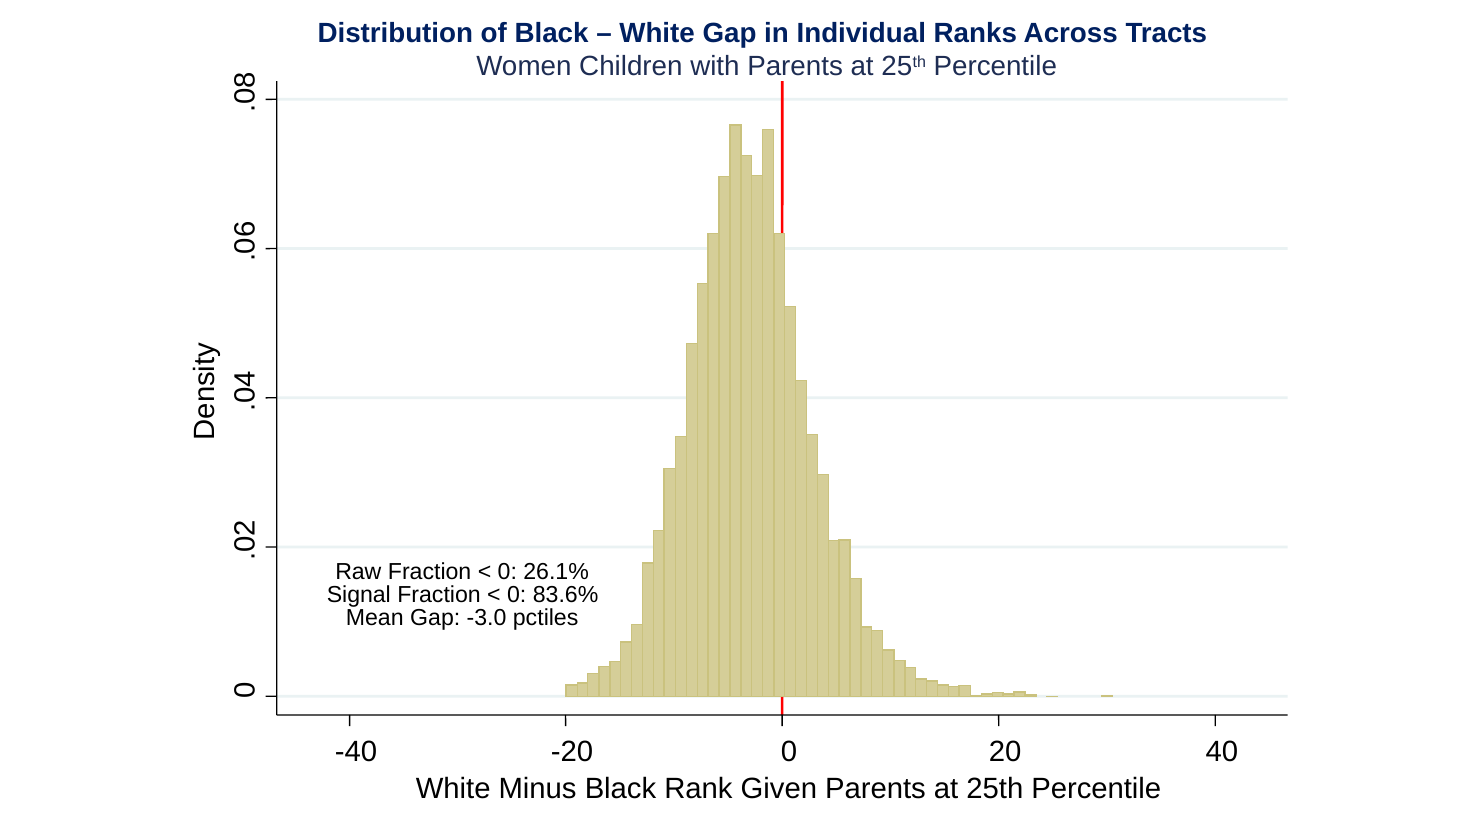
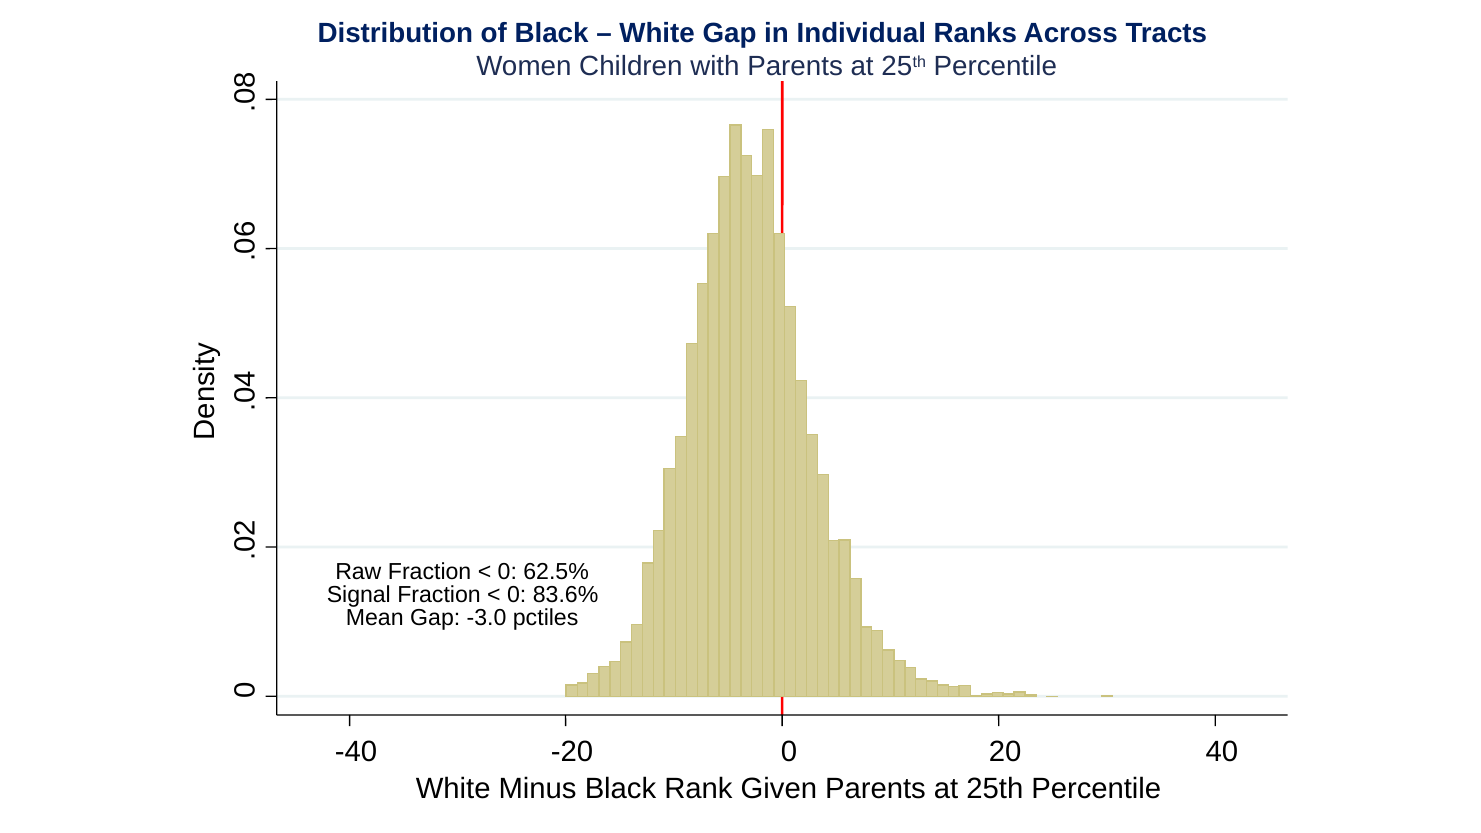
26.1%: 26.1% -> 62.5% (556, 572)
